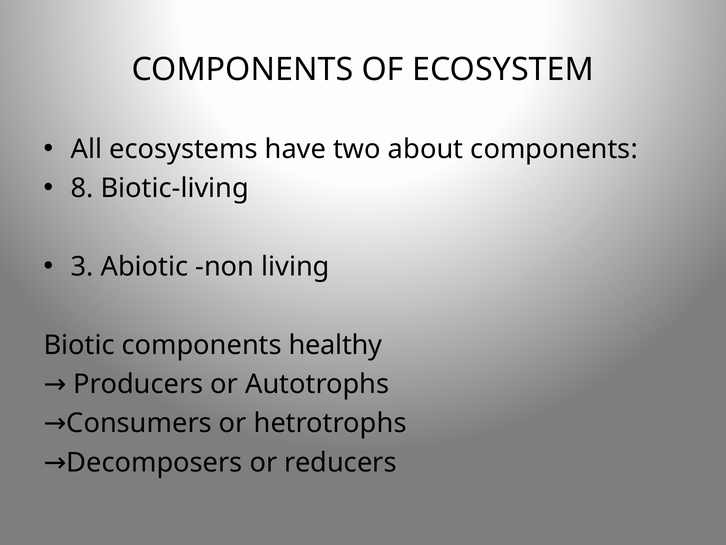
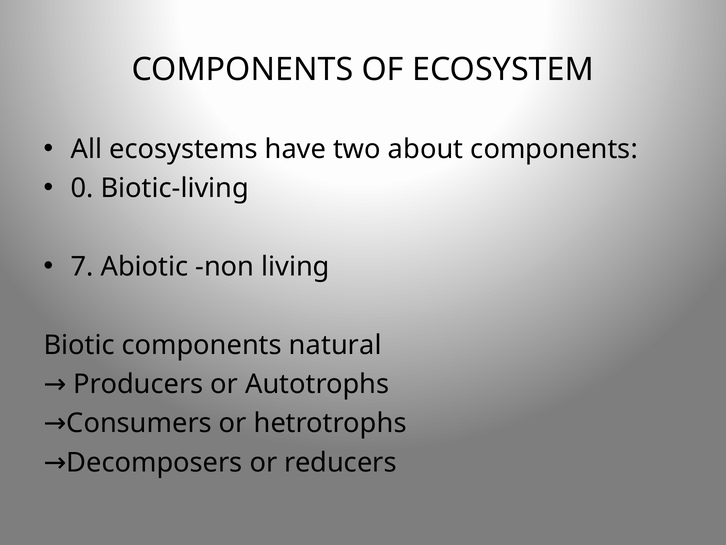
8: 8 -> 0 (82, 188)
3: 3 -> 7 (82, 266)
healthy: healthy -> natural (335, 345)
